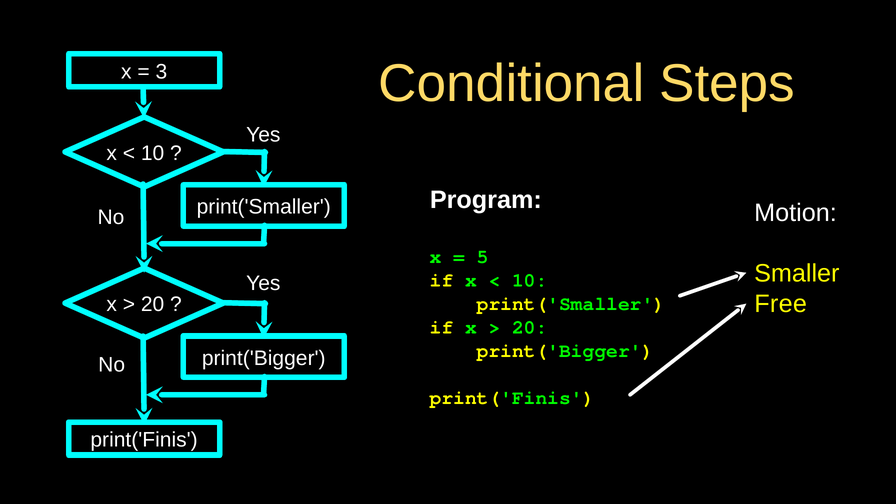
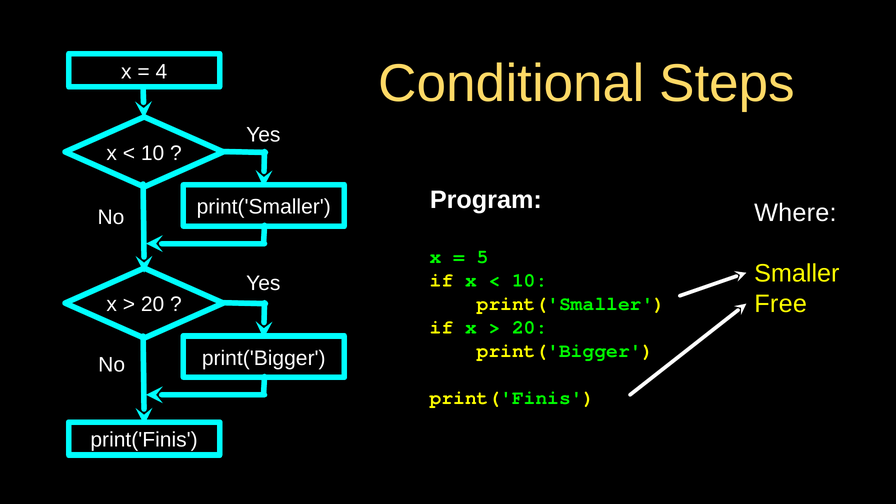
3: 3 -> 4 (161, 72)
Motion: Motion -> Where (795, 213)
